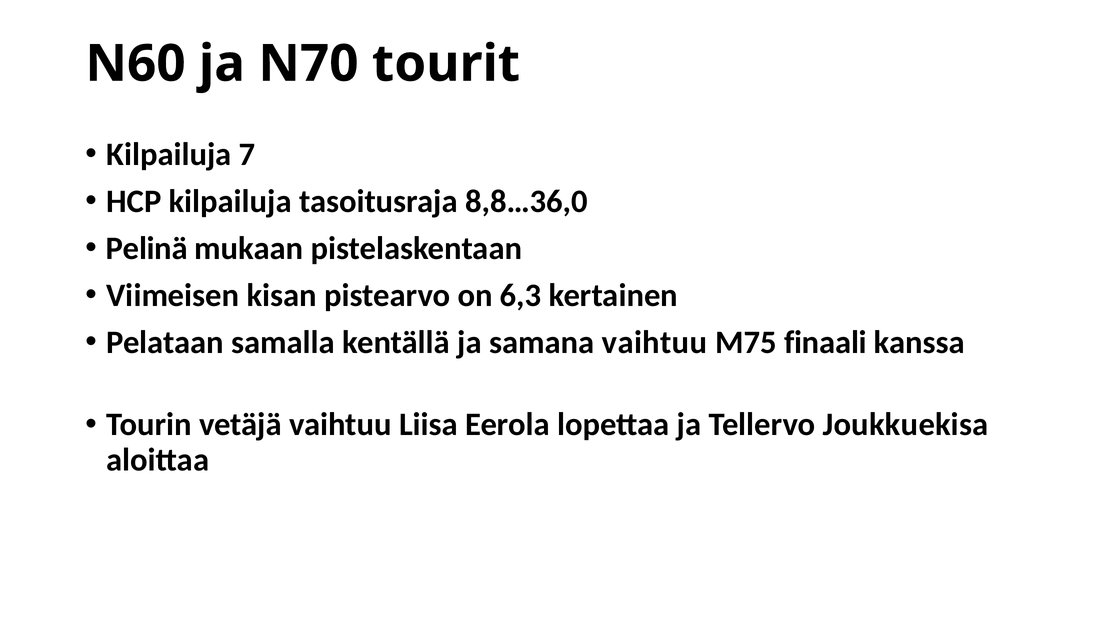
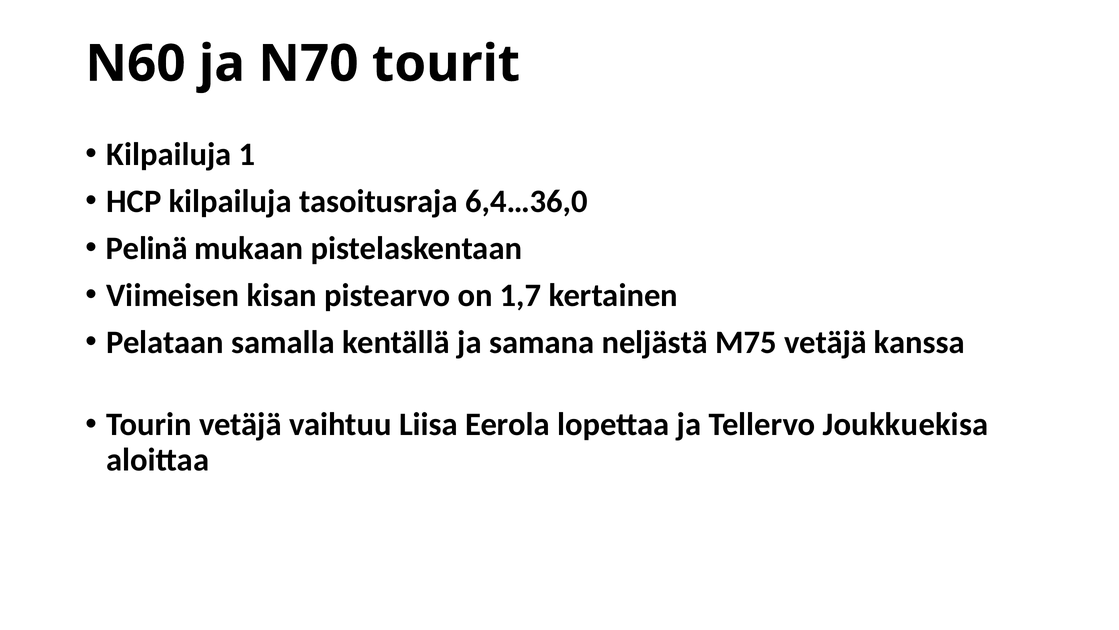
7: 7 -> 1 (247, 154)
8,8…36,0: 8,8…36,0 -> 6,4…36,0 (526, 201)
6,3: 6,3 -> 1,7 (521, 295)
samana vaihtuu: vaihtuu -> neljästä (655, 342)
M75 finaali: finaali -> vetäjä (825, 342)
